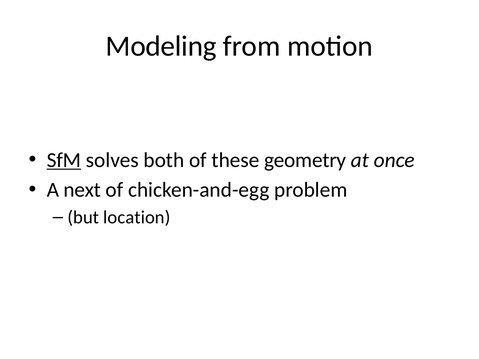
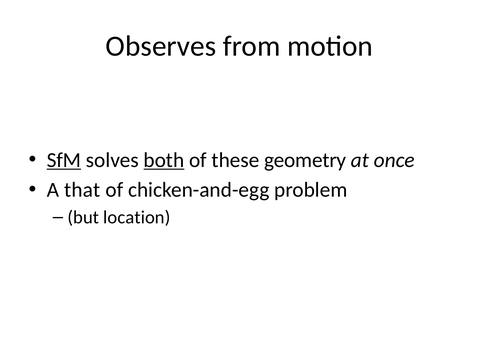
Modeling: Modeling -> Observes (161, 46)
both underline: none -> present (164, 160)
next: next -> that (82, 190)
